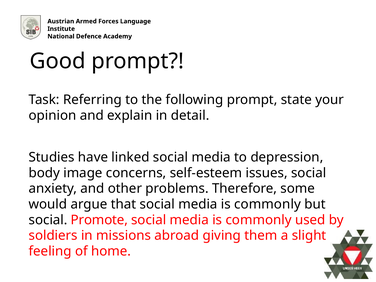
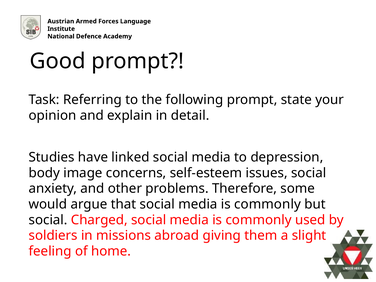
Promote: Promote -> Charged (99, 220)
